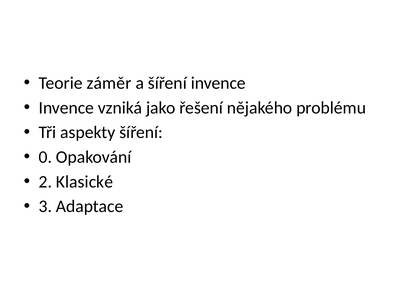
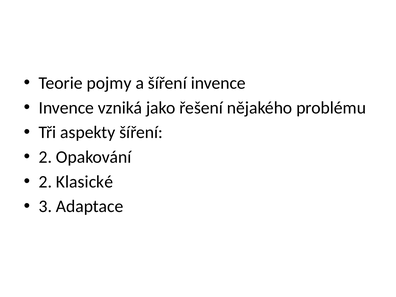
záměr: záměr -> pojmy (109, 83)
0: 0 -> 2 (45, 157)
